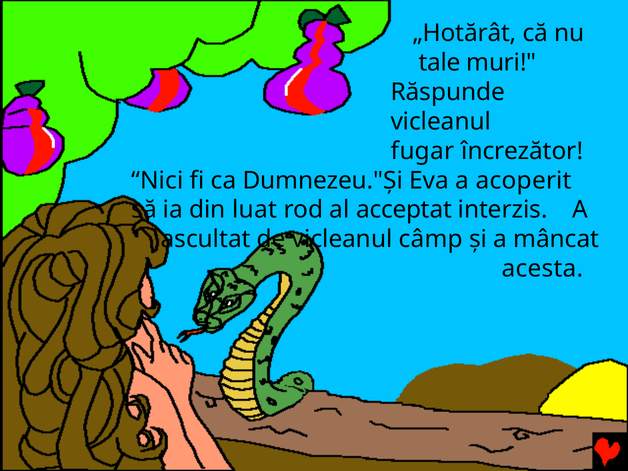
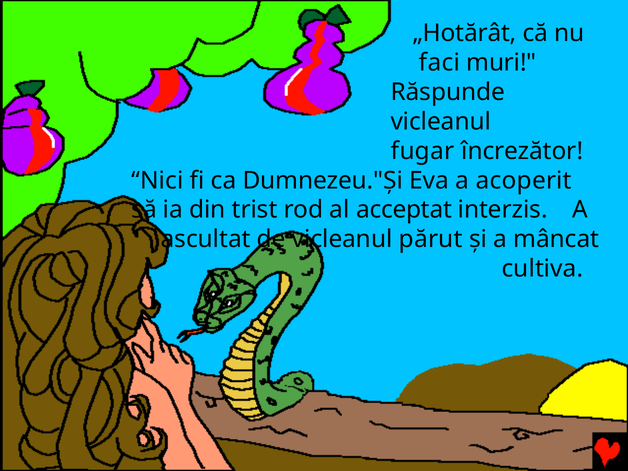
tale: tale -> faci (439, 63)
luat: luat -> trist (255, 210)
câmp: câmp -> părut (431, 239)
acesta: acesta -> cultiva (542, 269)
